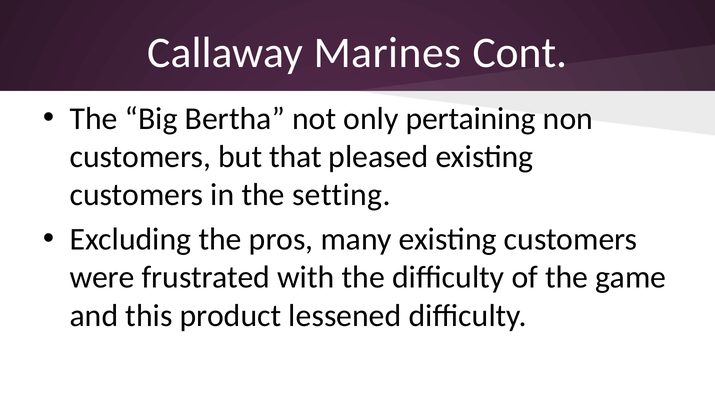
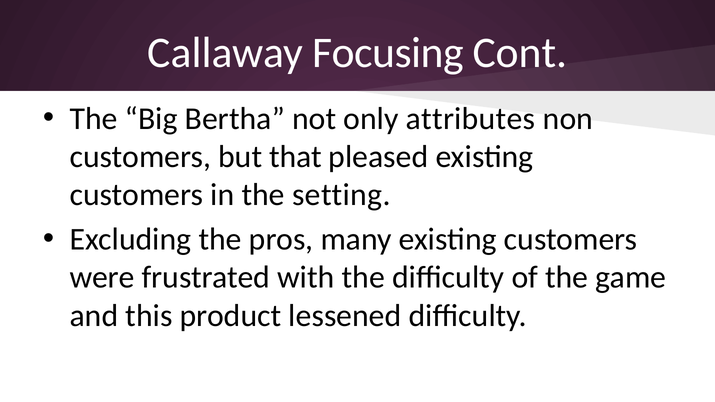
Marines: Marines -> Focusing (388, 53)
pertaining: pertaining -> attributes (471, 119)
